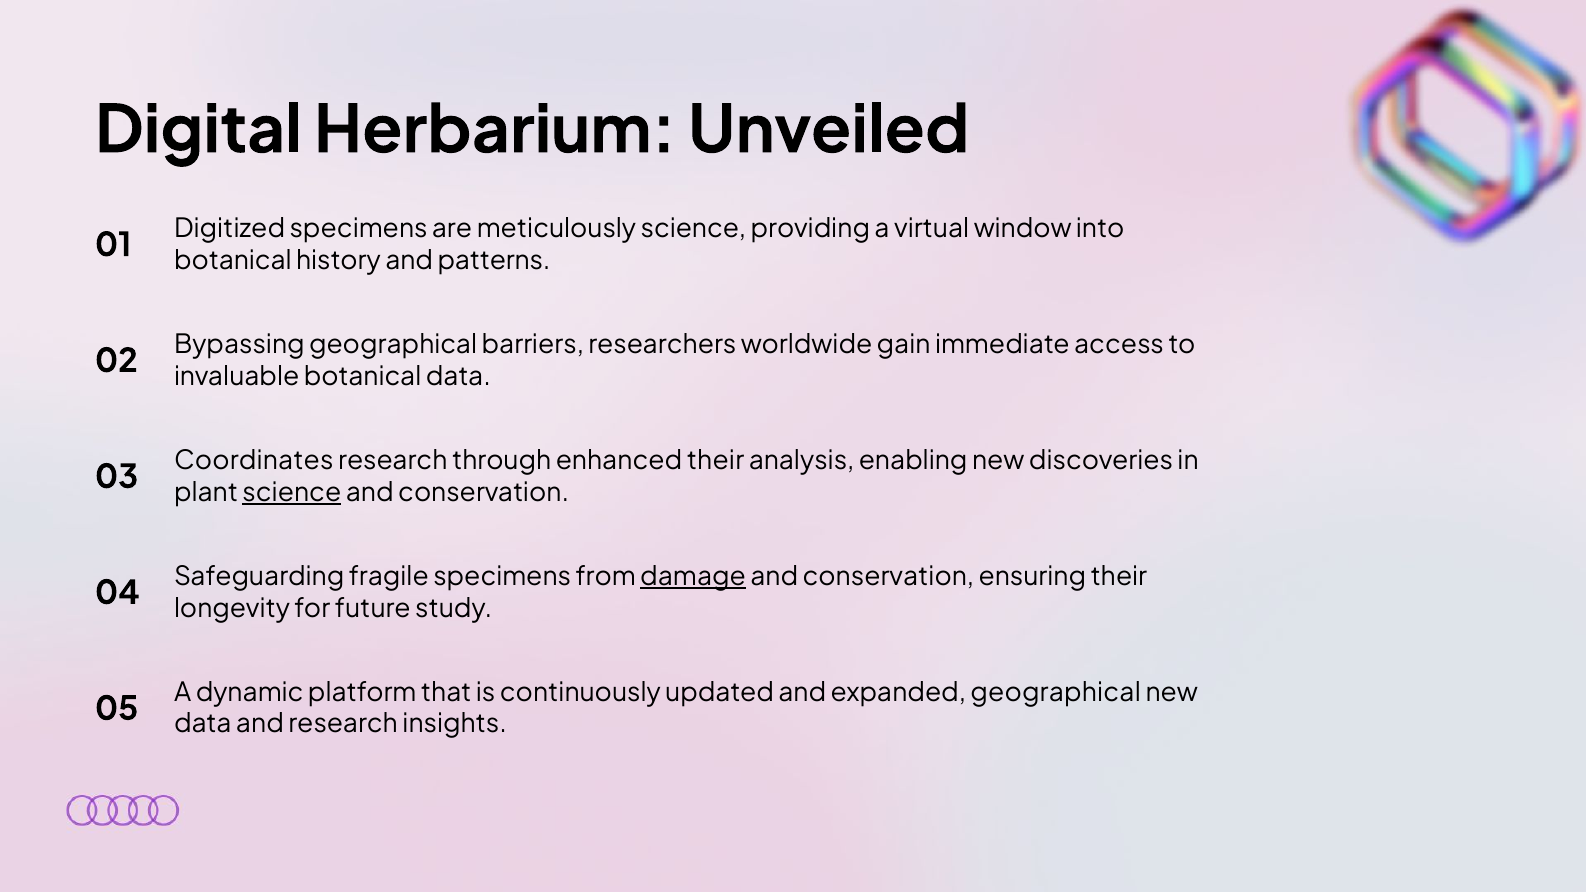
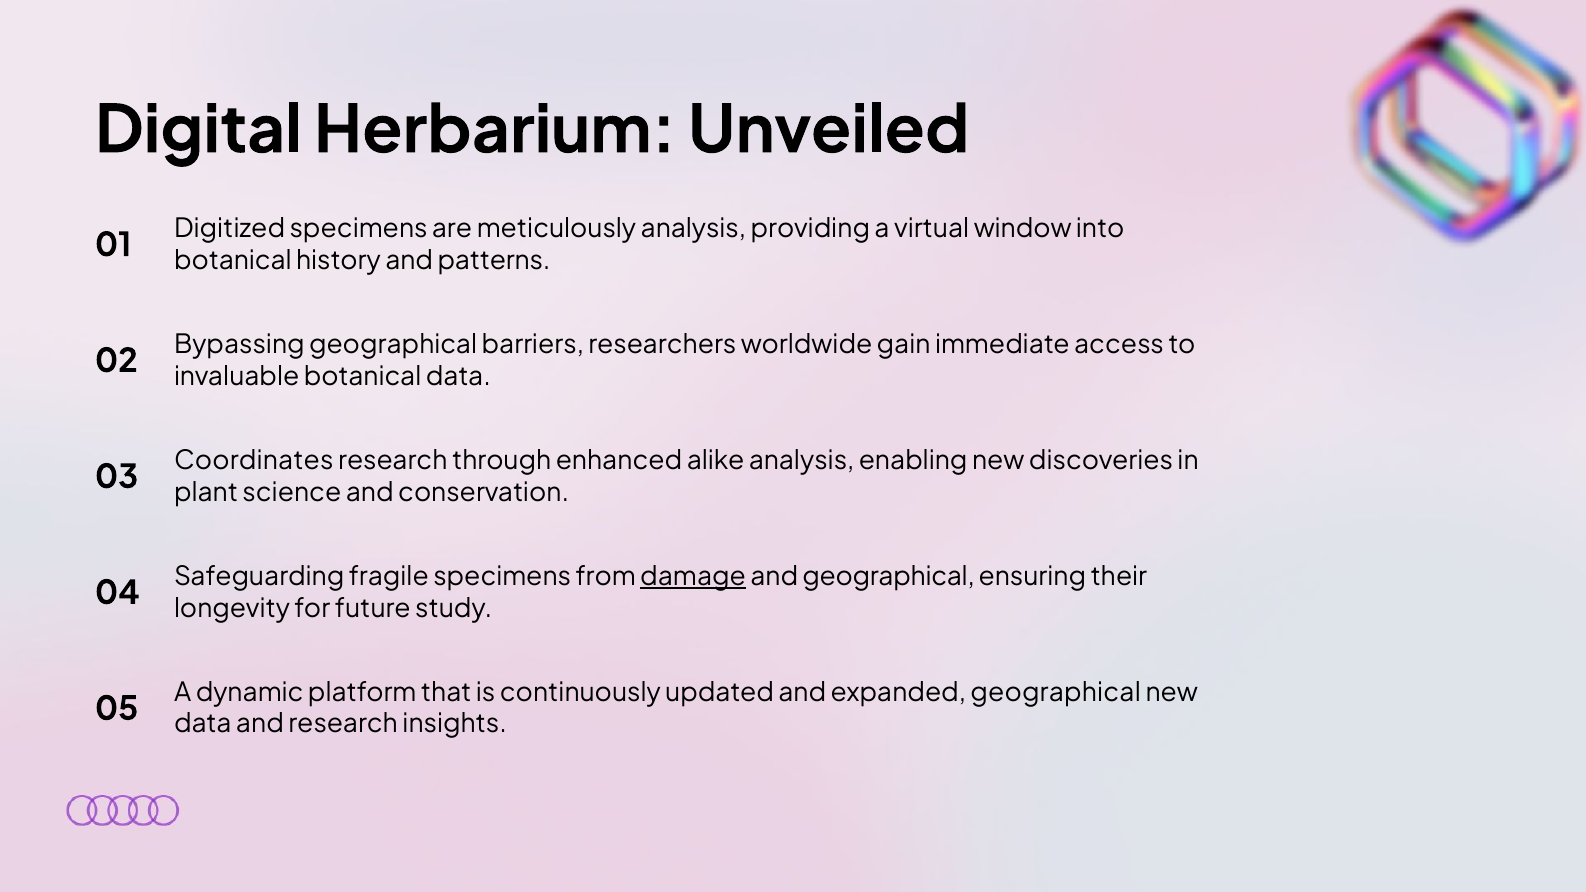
meticulously science: science -> analysis (693, 229)
enhanced their: their -> alike (716, 461)
science underline: present -> none (292, 492)
conservation: conservation -> geographical (888, 577)
